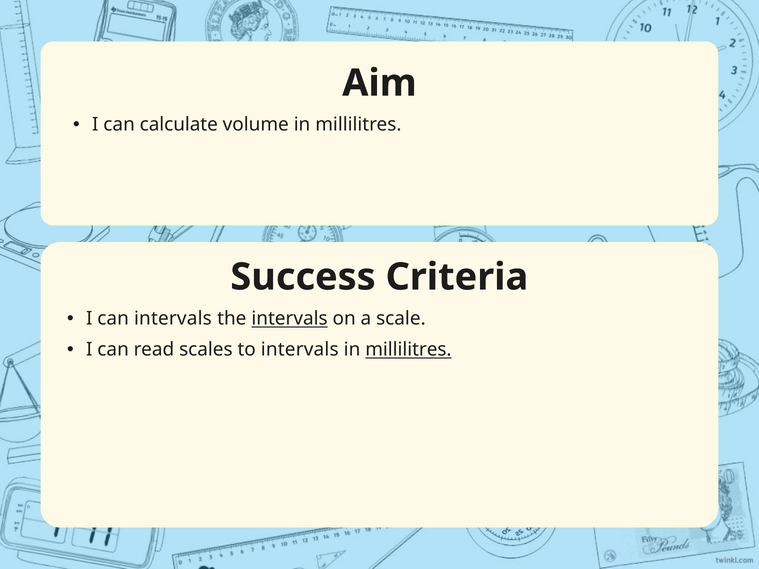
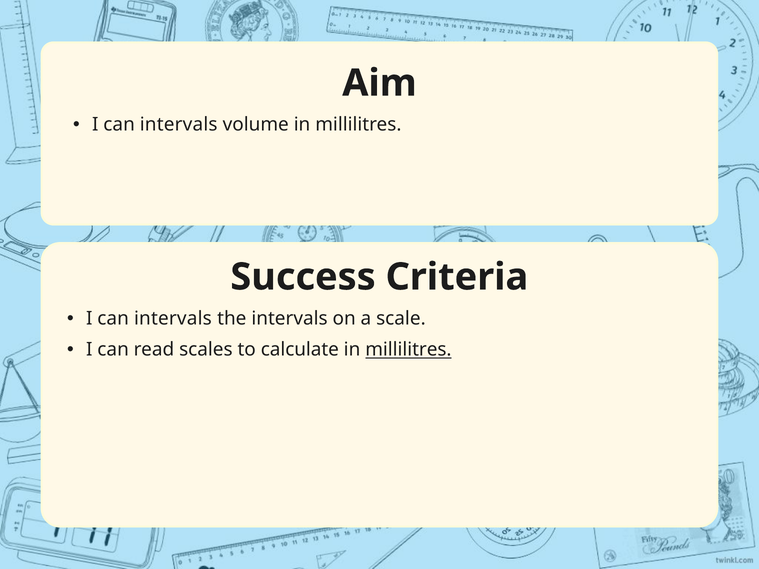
calculate: calculate -> intervals (179, 125)
intervals underline: present -> none (290, 319)
to intervals: intervals -> calculate (300, 350)
